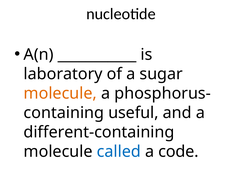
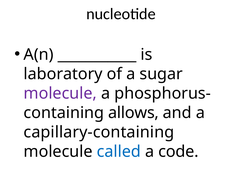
molecule colour: orange -> purple (60, 93)
useful: useful -> allows (133, 112)
different-containing: different-containing -> capillary-containing (99, 132)
